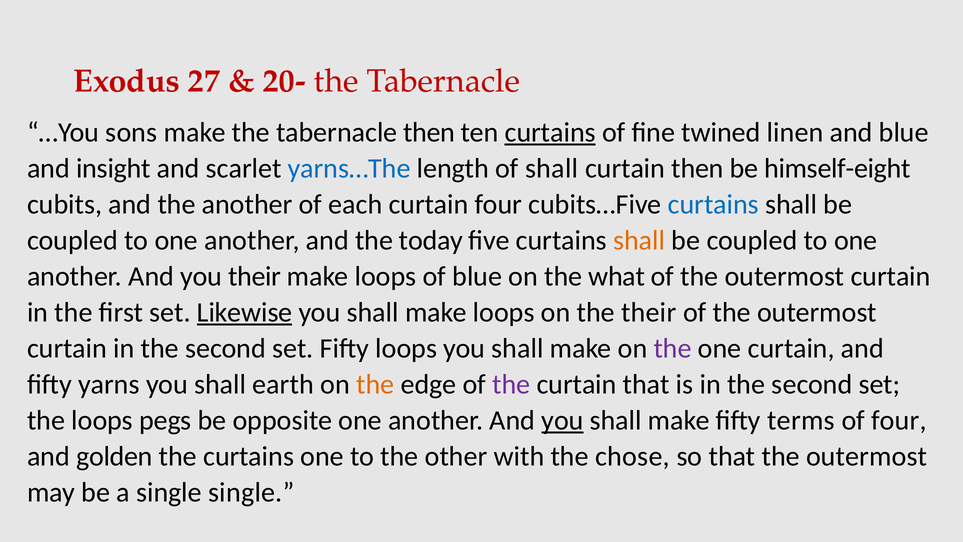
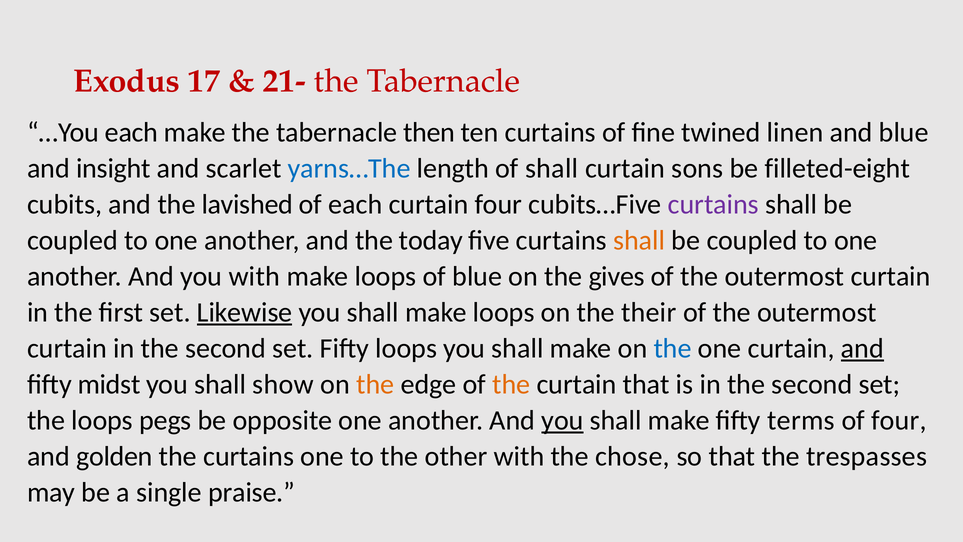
27: 27 -> 17 (204, 81)
20-: 20- -> 21- (284, 81)
…You sons: sons -> each (132, 132)
curtains underline: present -> none (550, 132)
curtain then: then -> sons (697, 168)
himself-eight: himself-eight -> filleted-eight (837, 168)
the another: another -> lavished (247, 204)
curtains colour: blue -> purple (713, 204)
you their: their -> with (254, 276)
what: what -> gives (617, 276)
the colour: purple -> blue (673, 348)
and underline: none -> present (862, 348)
yarns: yarns -> midst (109, 384)
earth: earth -> show (283, 384)
the colour: purple -> orange (511, 384)
that the outermost: outermost -> trespasses (867, 456)
single single: single -> praise (252, 492)
